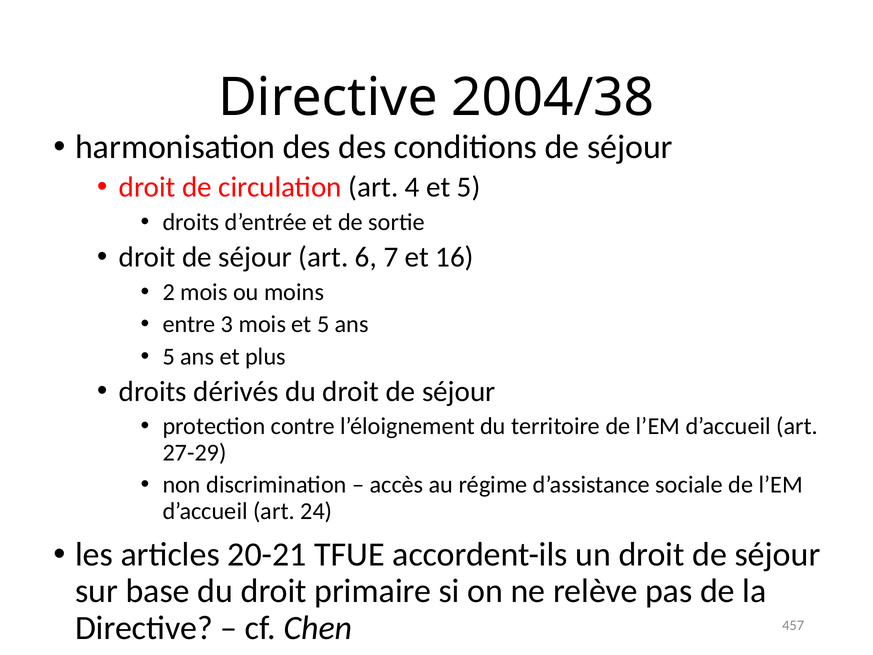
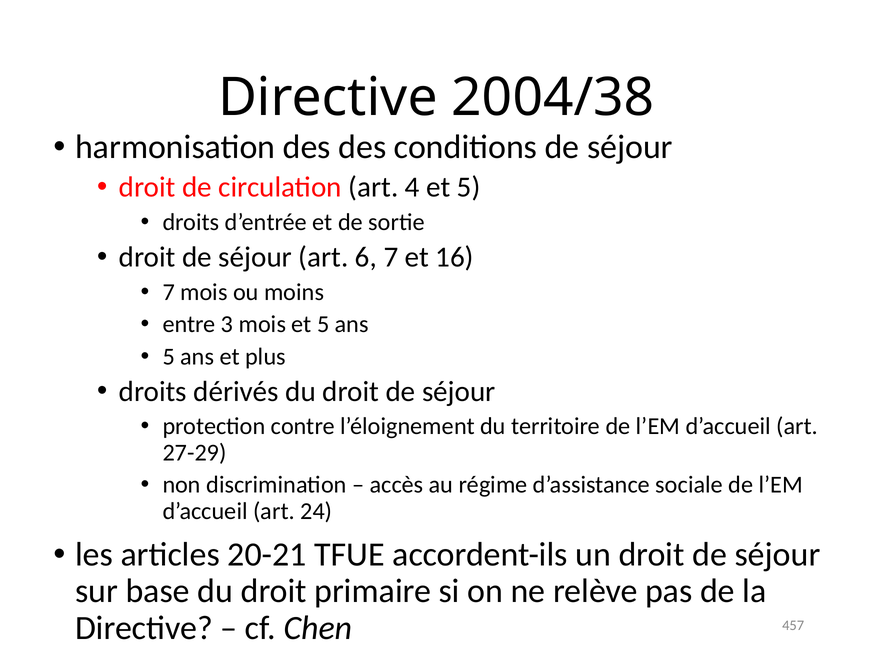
2: 2 -> 7 (169, 292)
